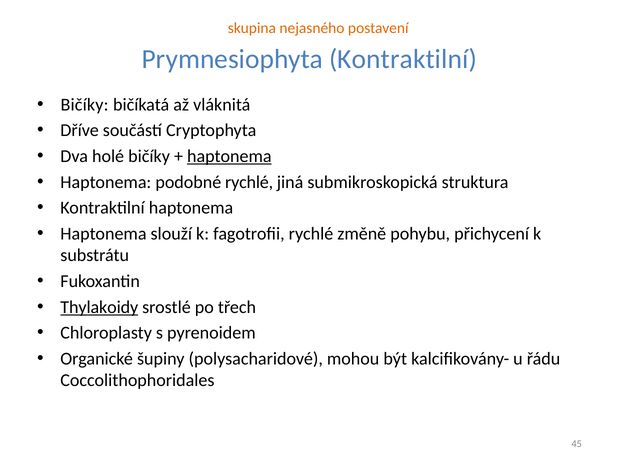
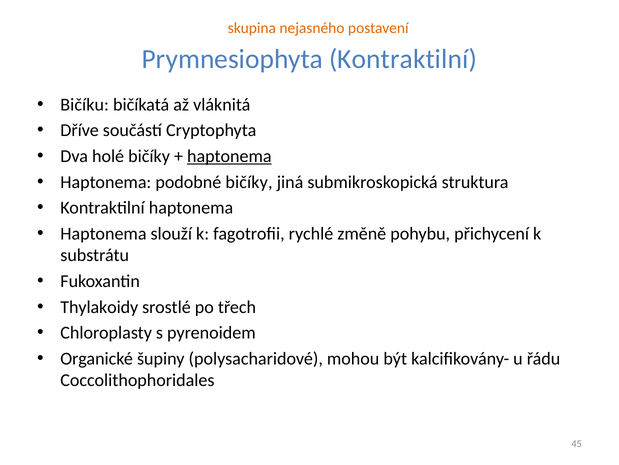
Bičíky: Bičíky -> Bičíku (85, 104)
podobné rychlé: rychlé -> bičíky (249, 182)
Thylakoidy underline: present -> none (99, 307)
